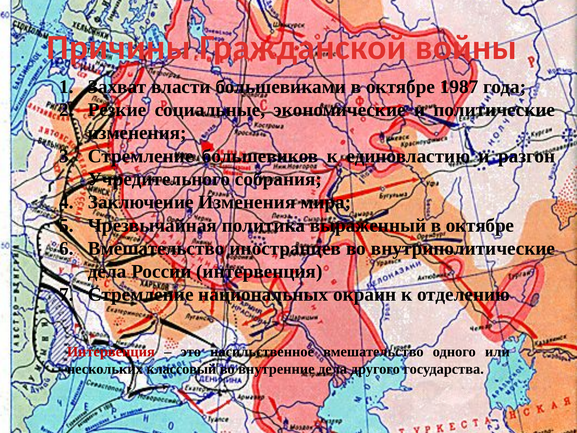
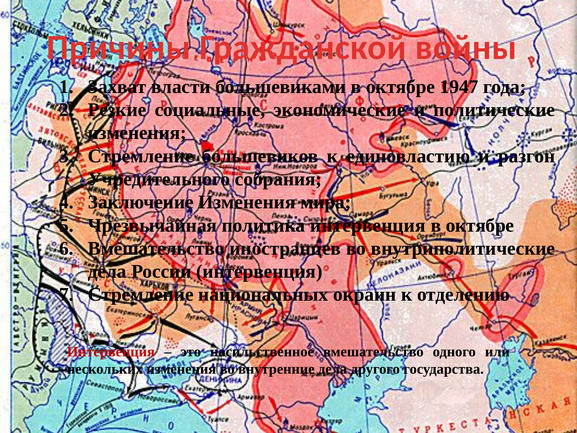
1987: 1987 -> 1947 (459, 87)
политика выраженный: выраженный -> интервенция (368, 225)
нескольких классовый: классовый -> изменения (181, 369)
